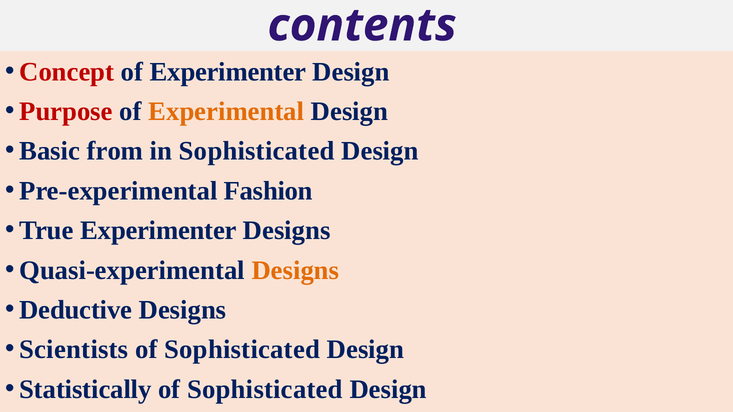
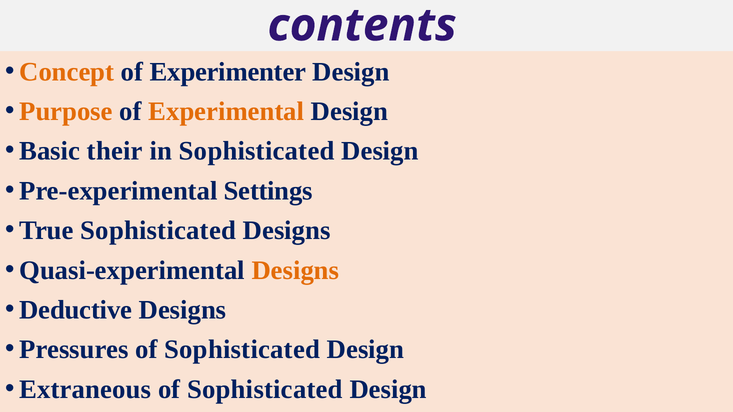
Concept colour: red -> orange (67, 72)
Purpose colour: red -> orange (66, 112)
from: from -> their (115, 151)
Fashion: Fashion -> Settings (268, 191)
True Experimenter: Experimenter -> Sophisticated (158, 231)
Scientists: Scientists -> Pressures (74, 350)
Statistically: Statistically -> Extraneous (85, 390)
